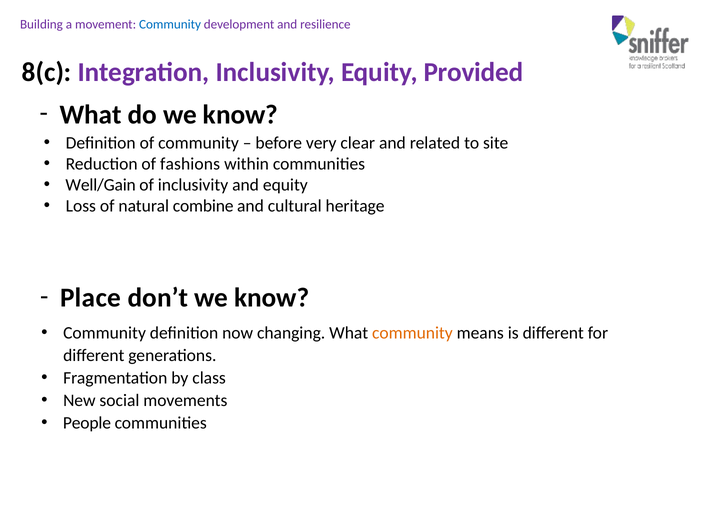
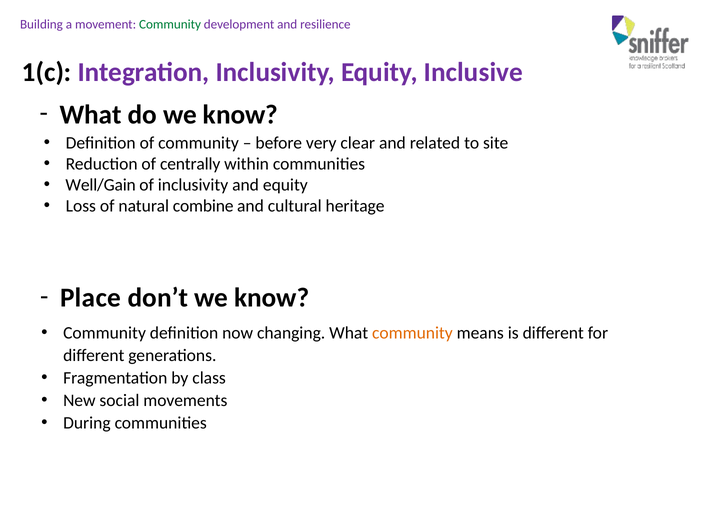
Community colour: blue -> green (170, 24)
8(c: 8(c -> 1(c (47, 72)
Provided: Provided -> Inclusive (473, 72)
fashions: fashions -> centrally (190, 164)
People: People -> During (87, 423)
